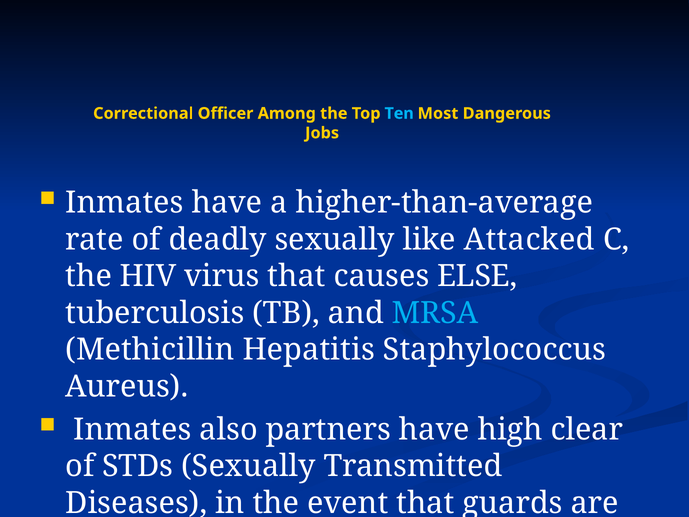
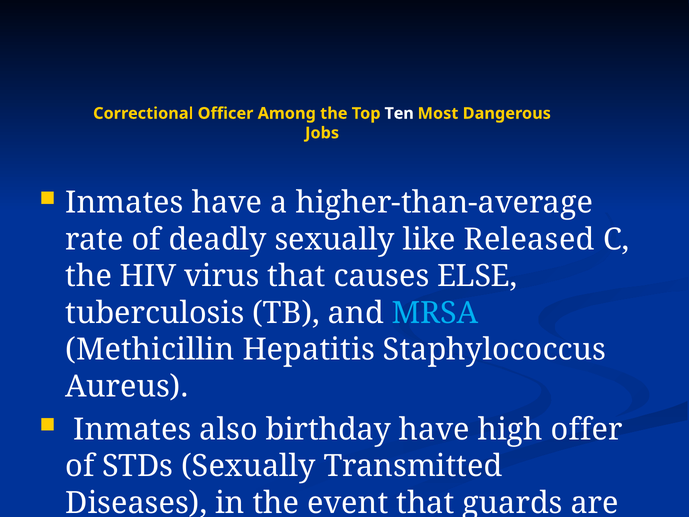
Ten colour: light blue -> white (399, 113)
Attacked: Attacked -> Released (529, 239)
partners: partners -> birthday (328, 429)
clear: clear -> offer (587, 429)
